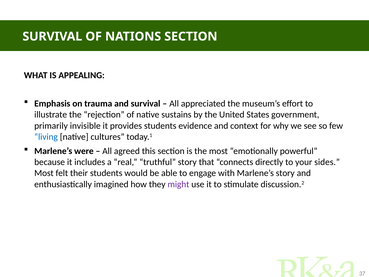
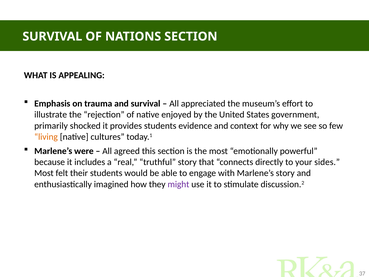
sustains: sustains -> enjoyed (176, 115)
invisible: invisible -> shocked (85, 126)
living colour: blue -> orange (46, 137)
